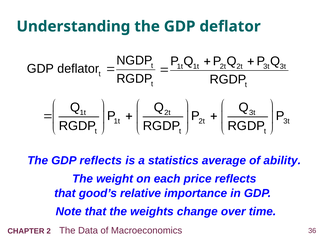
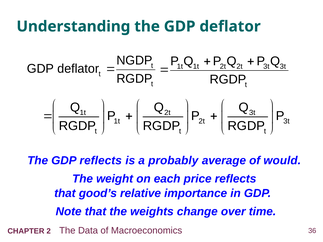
statistics: statistics -> probably (173, 161)
ability: ability -> would (282, 161)
